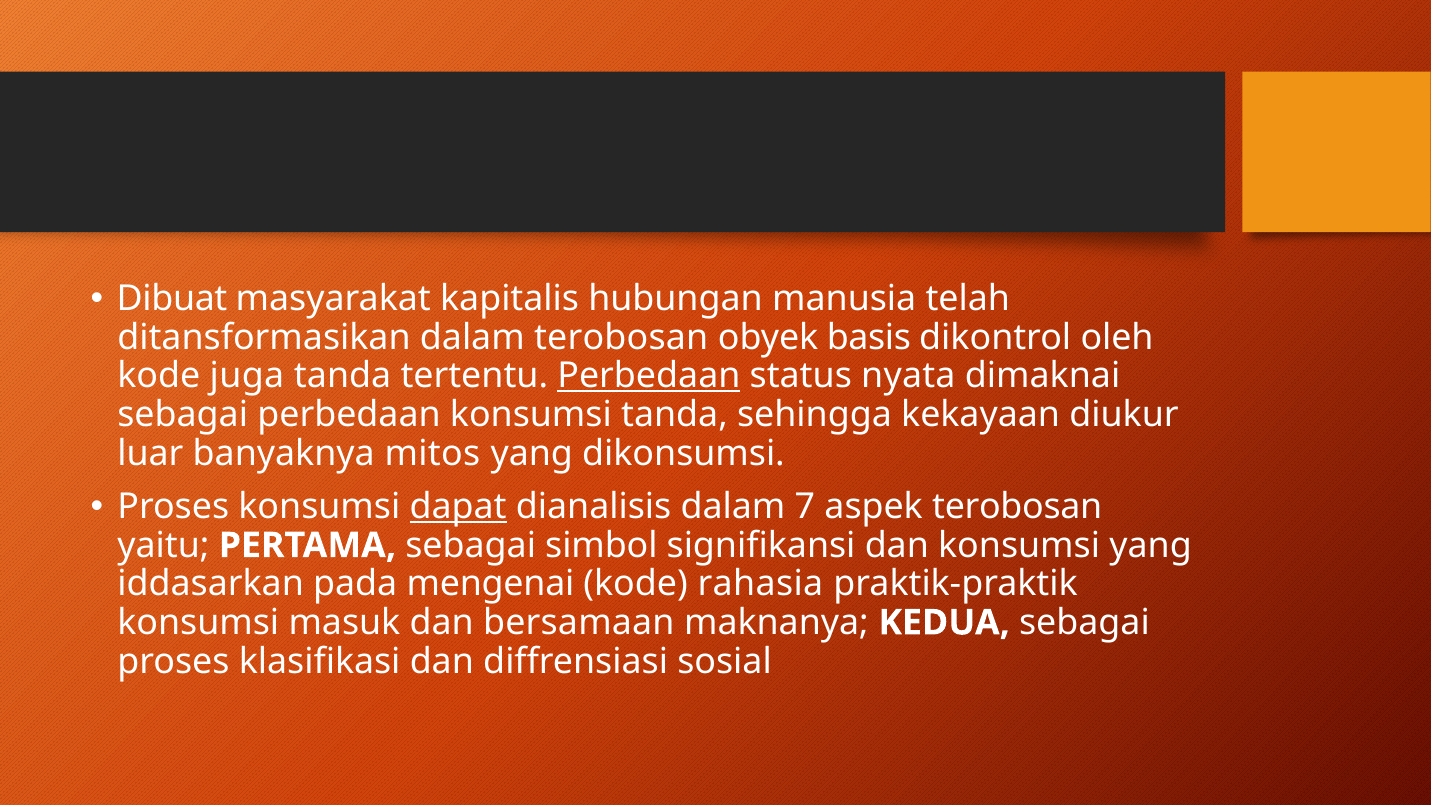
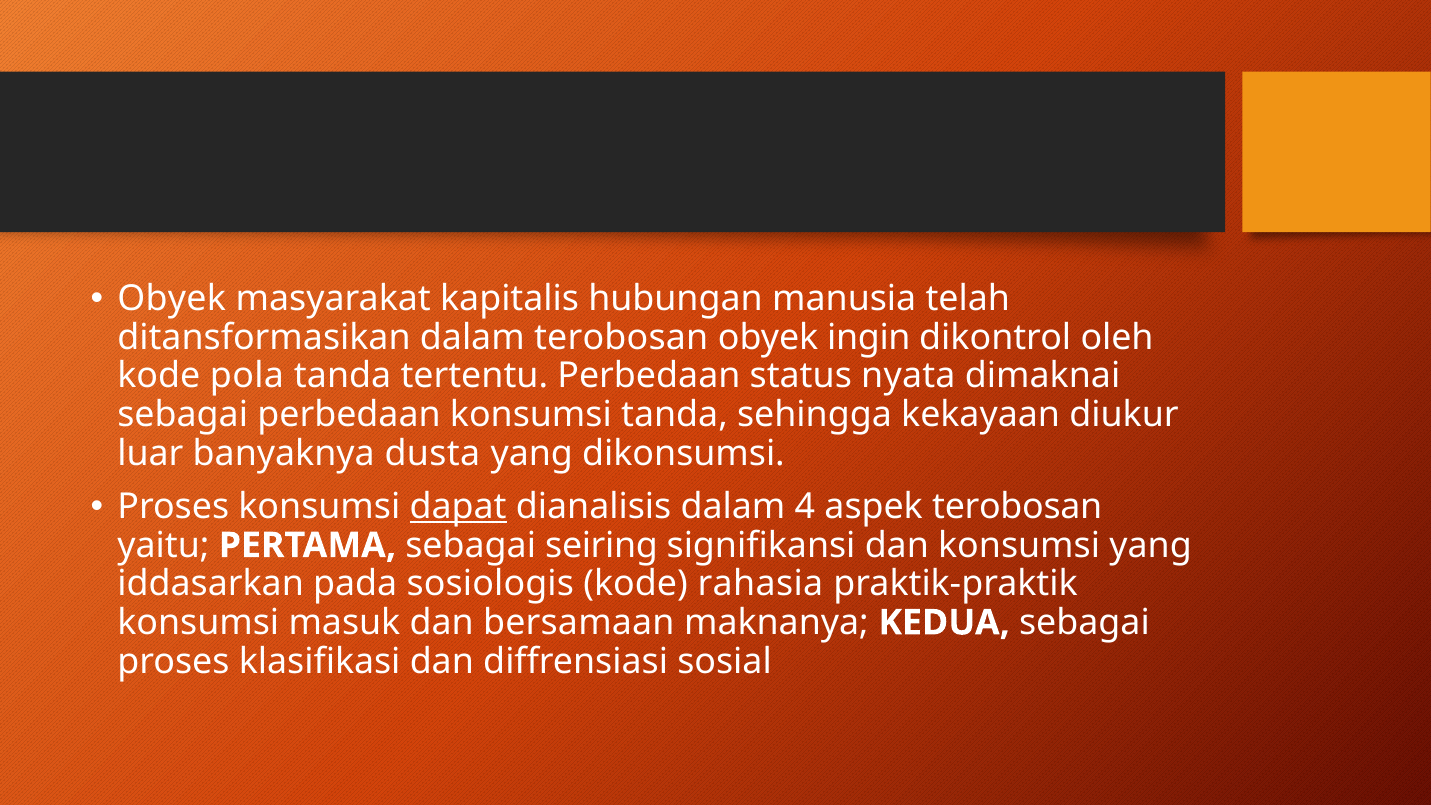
Dibuat: Dibuat -> Obyek (172, 299)
basis: basis -> ingin (869, 337)
juga: juga -> pola (247, 376)
Perbedaan underline: present -> none (649, 376)
mitos: mitos -> dusta (432, 453)
7: 7 -> 4 (805, 507)
simbol: simbol -> seiring (602, 545)
mengenai: mengenai -> sosiologis (490, 584)
